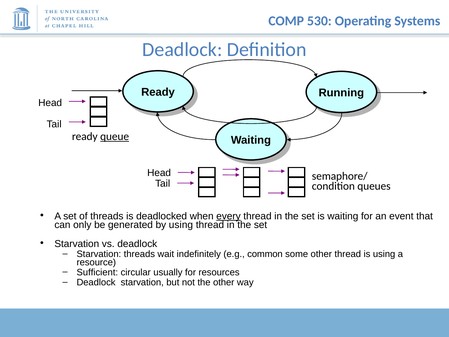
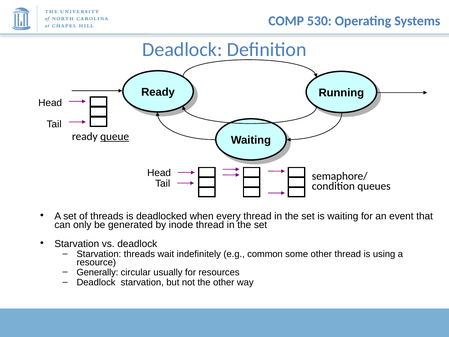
every underline: present -> none (228, 216)
by using: using -> inode (181, 225)
Sufficient: Sufficient -> Generally (97, 272)
